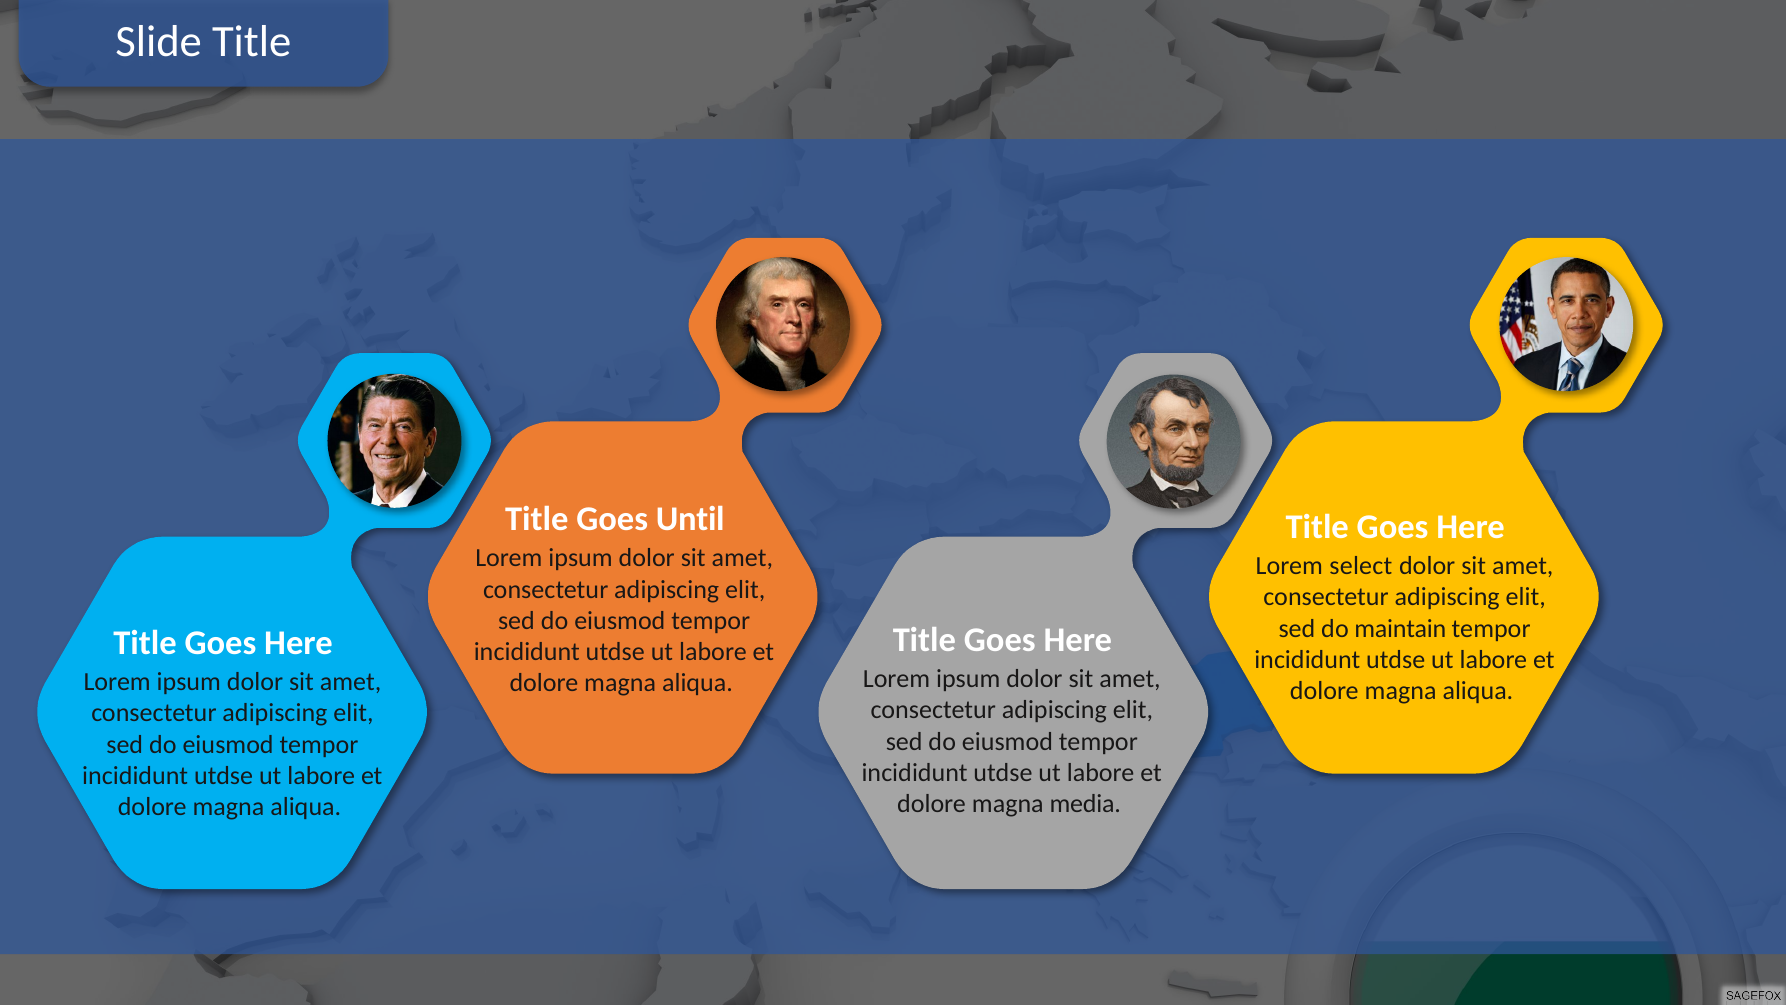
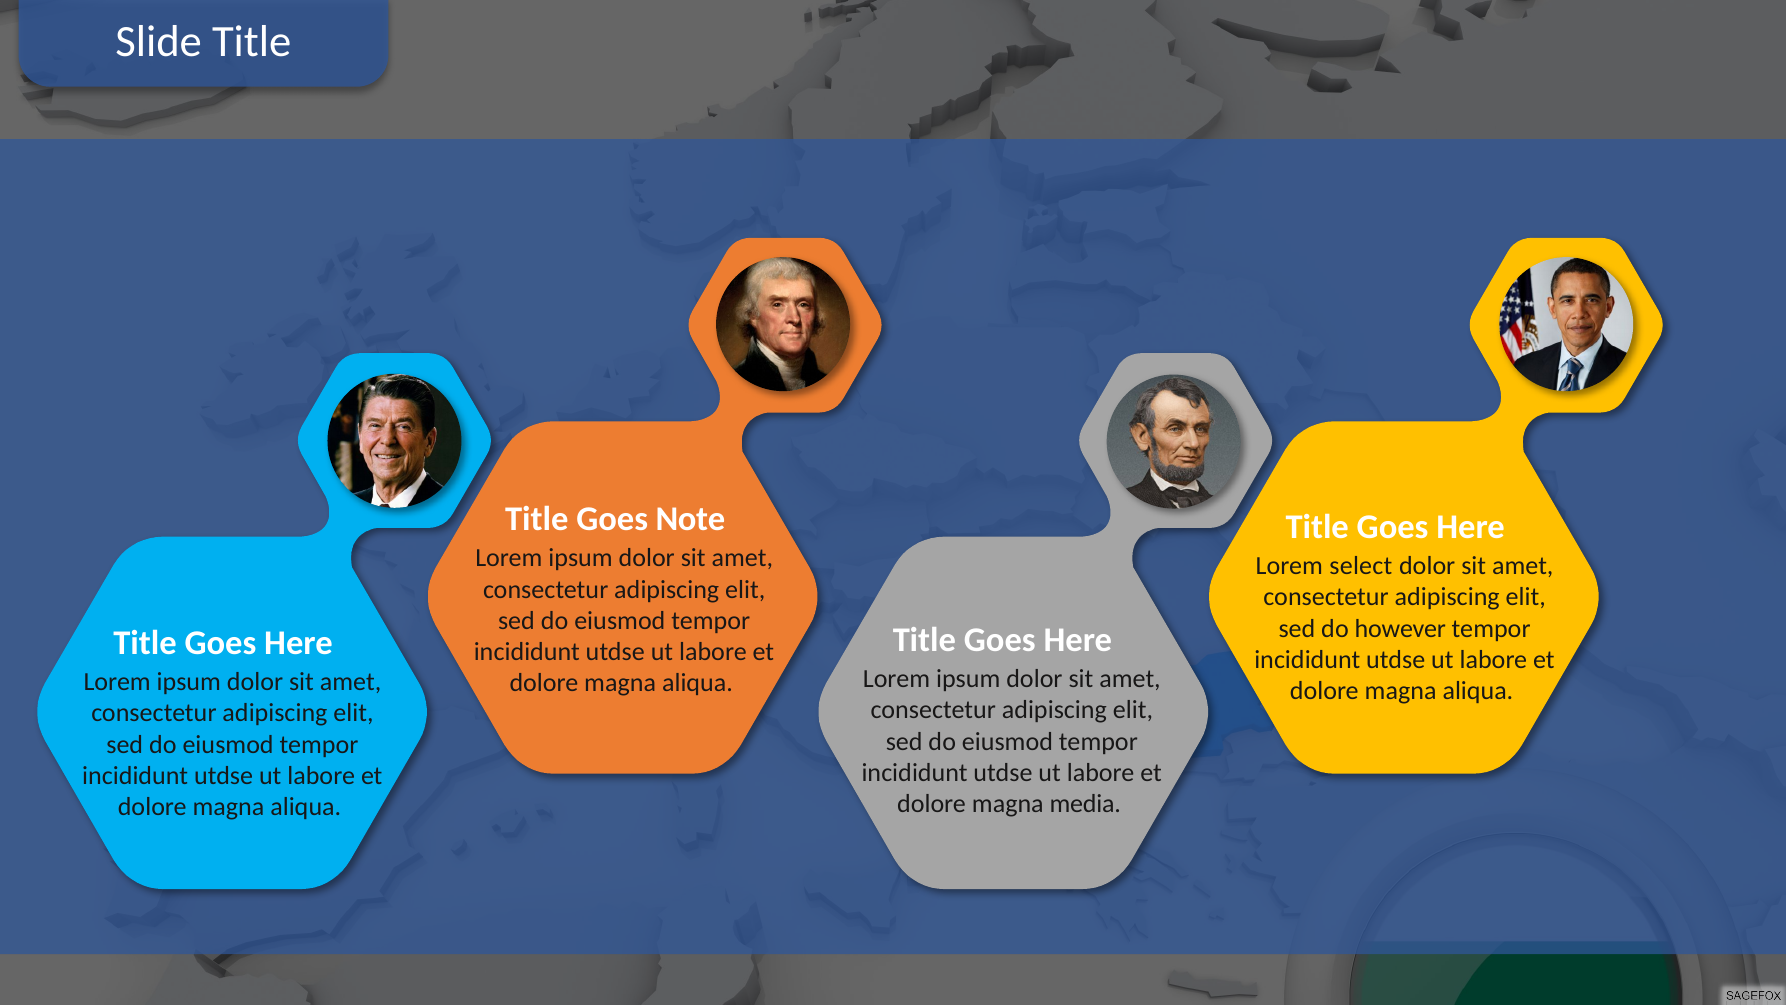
Until: Until -> Note (690, 519)
maintain: maintain -> however (1400, 628)
